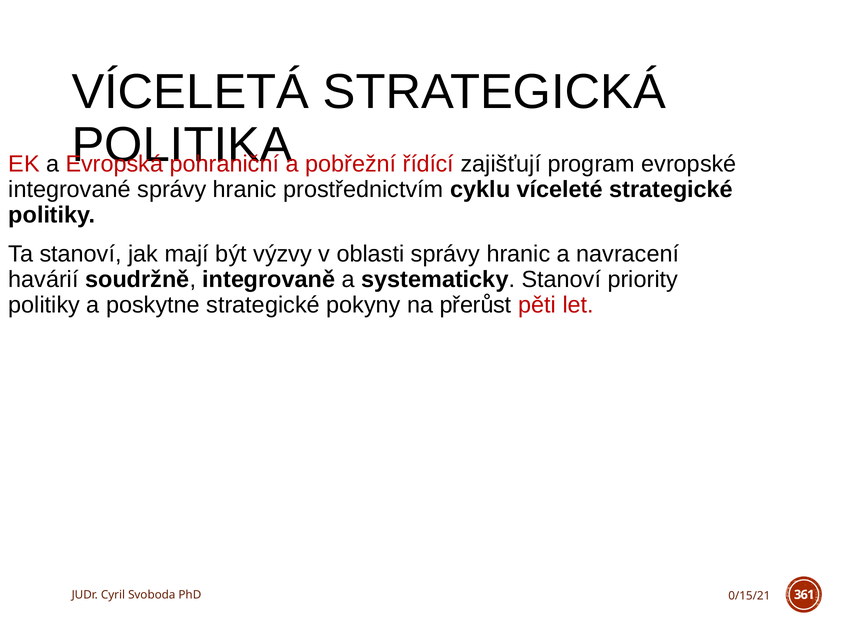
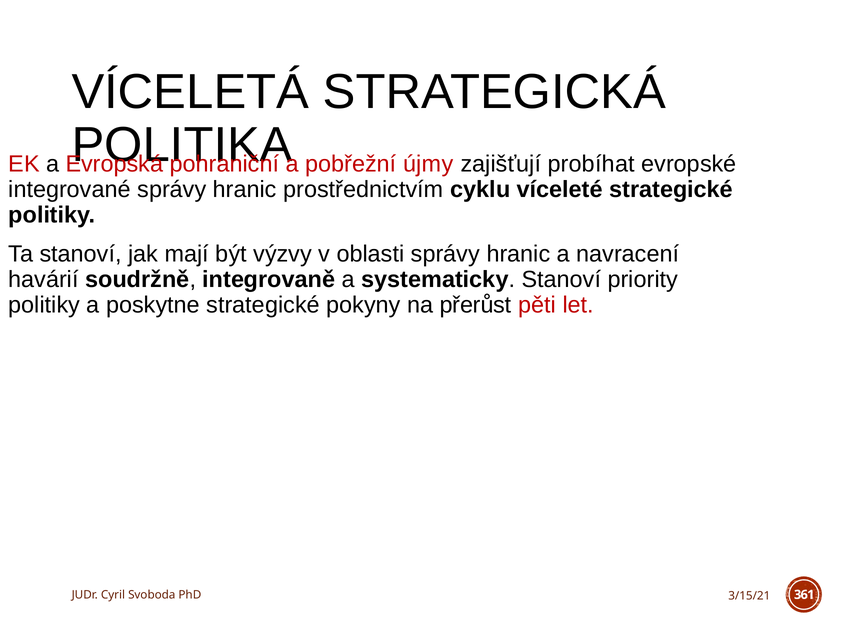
řídící: řídící -> újmy (428, 164)
program: program -> probíhat (591, 164)
0/15/21: 0/15/21 -> 3/15/21 (749, 596)
